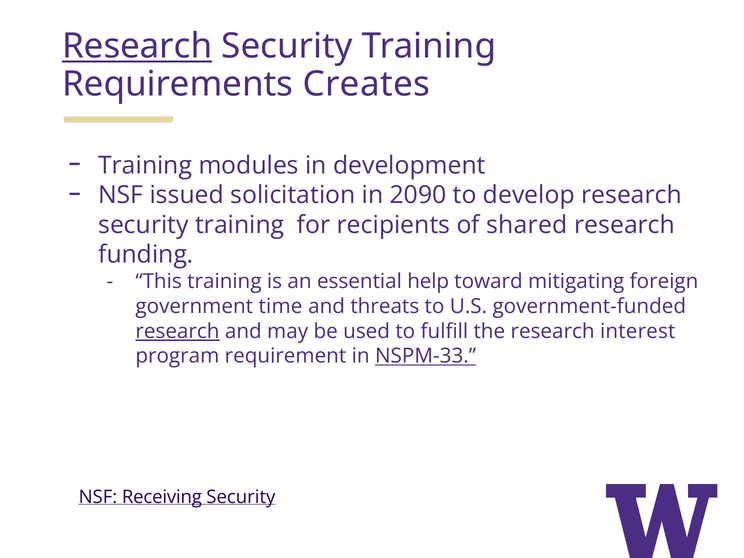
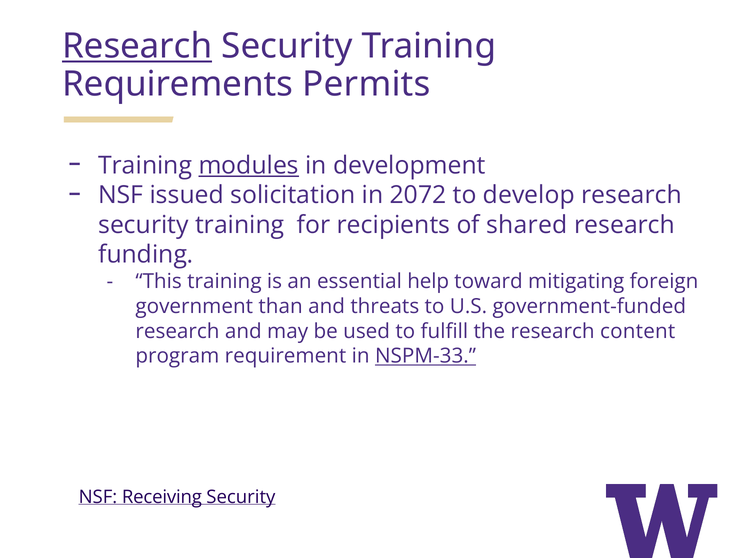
Creates: Creates -> Permits (366, 84)
modules underline: none -> present (249, 165)
2090: 2090 -> 2072 (418, 195)
time: time -> than (281, 306)
research underline: present -> none (177, 331)
interest: interest -> content (638, 331)
